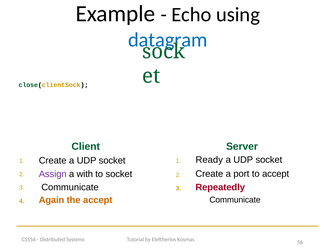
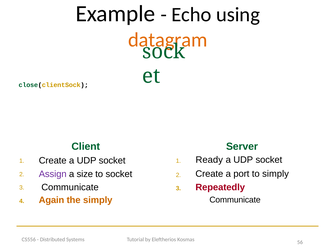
datagram colour: blue -> orange (168, 40)
to accept: accept -> simply (276, 174)
with: with -> size (85, 174)
the accept: accept -> simply (98, 200)
